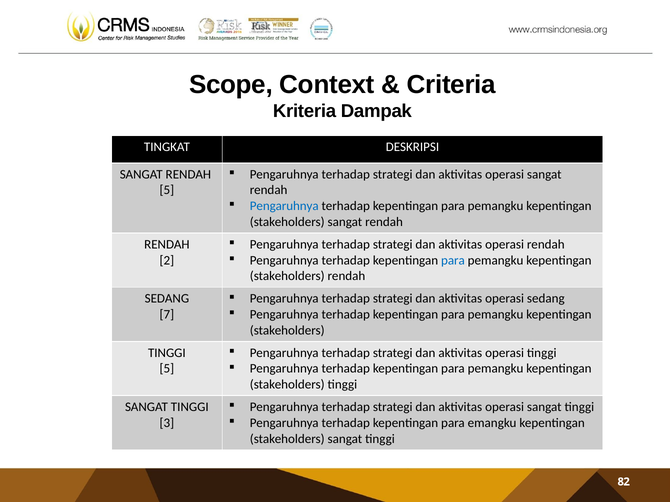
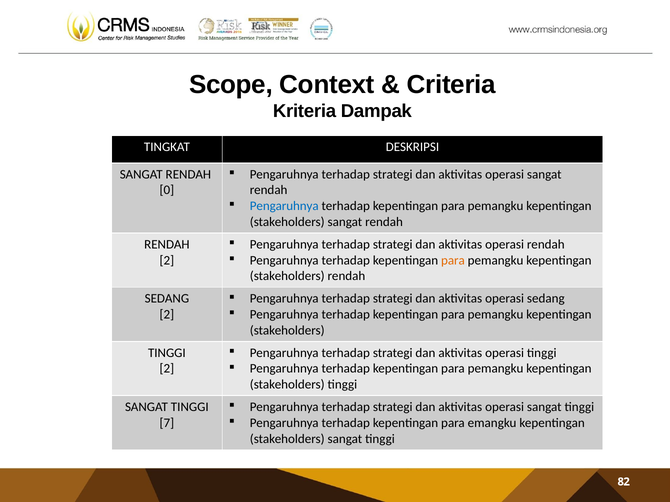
5: 5 -> 0 (167, 190)
para colour: blue -> orange (453, 260)
7: 7 -> 2 (167, 315)
5: 5 -> 2 (167, 369)
3: 3 -> 7 (167, 423)
